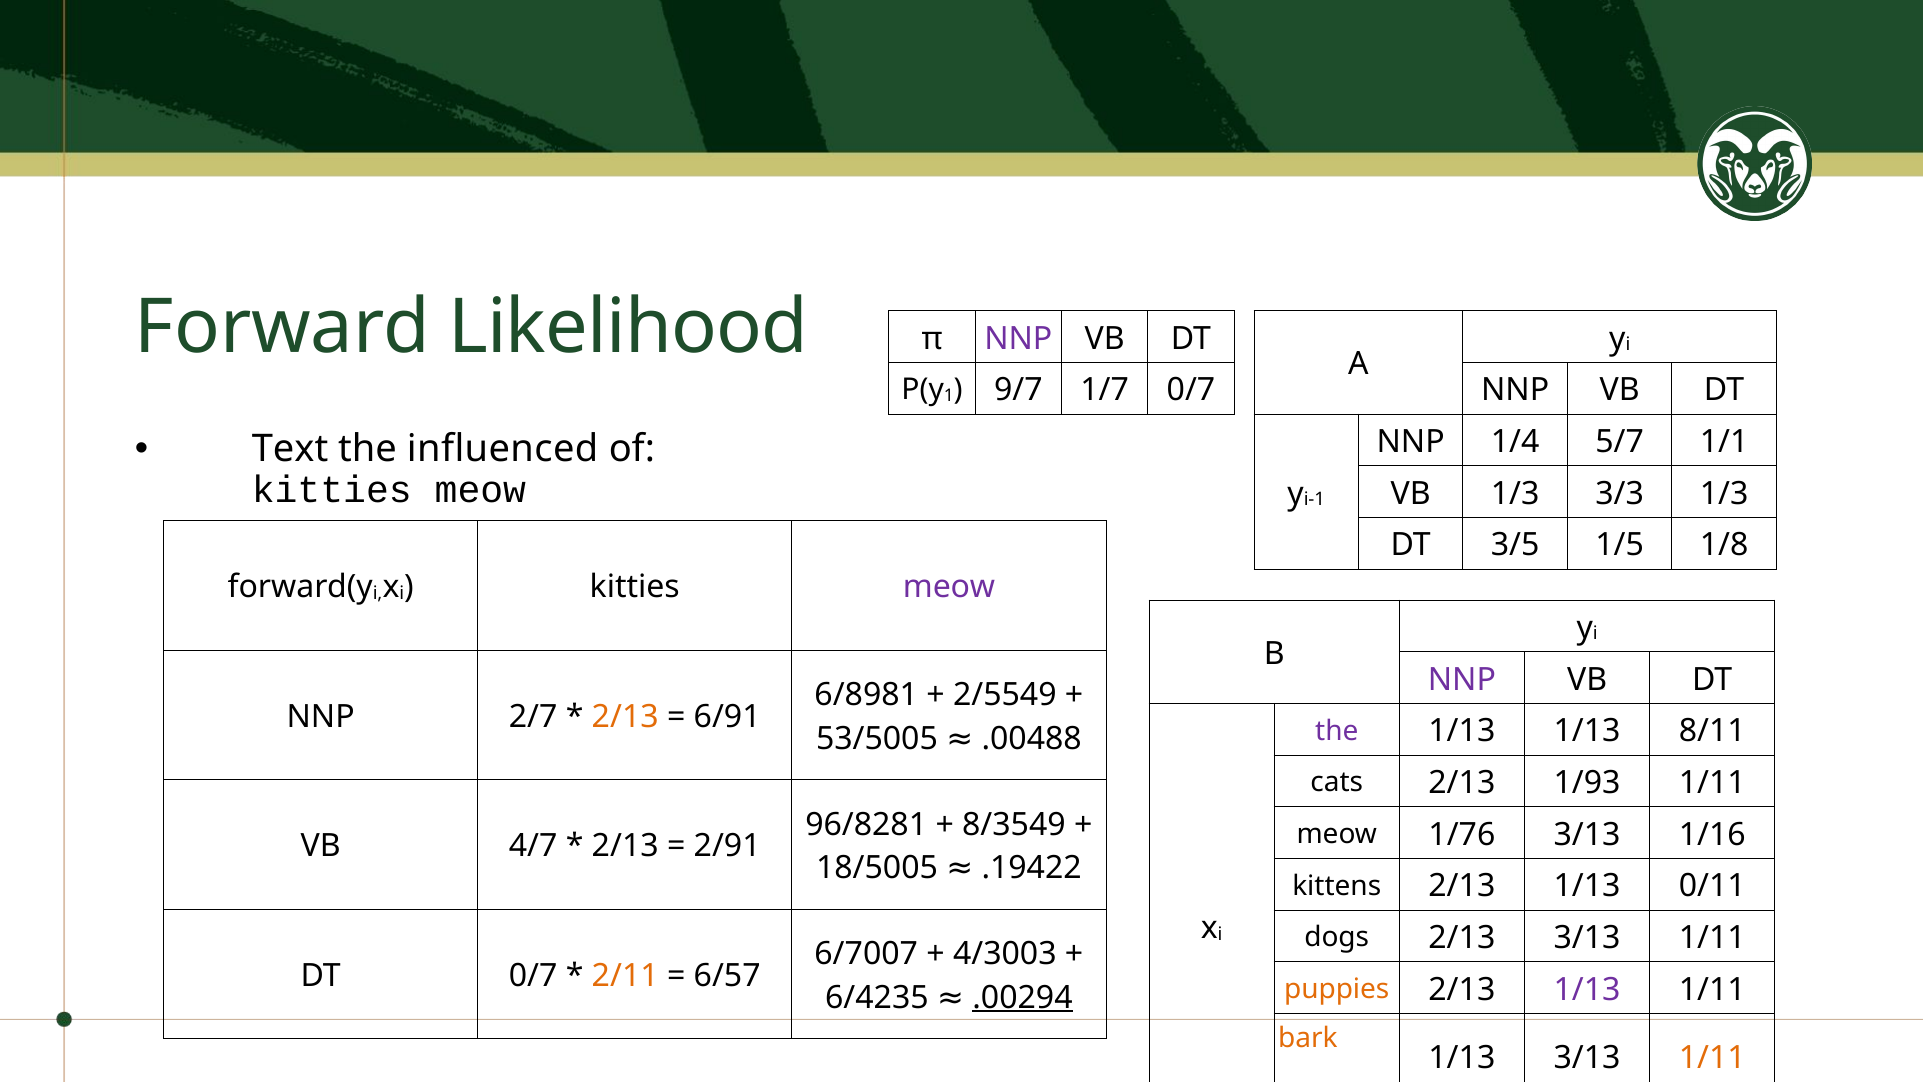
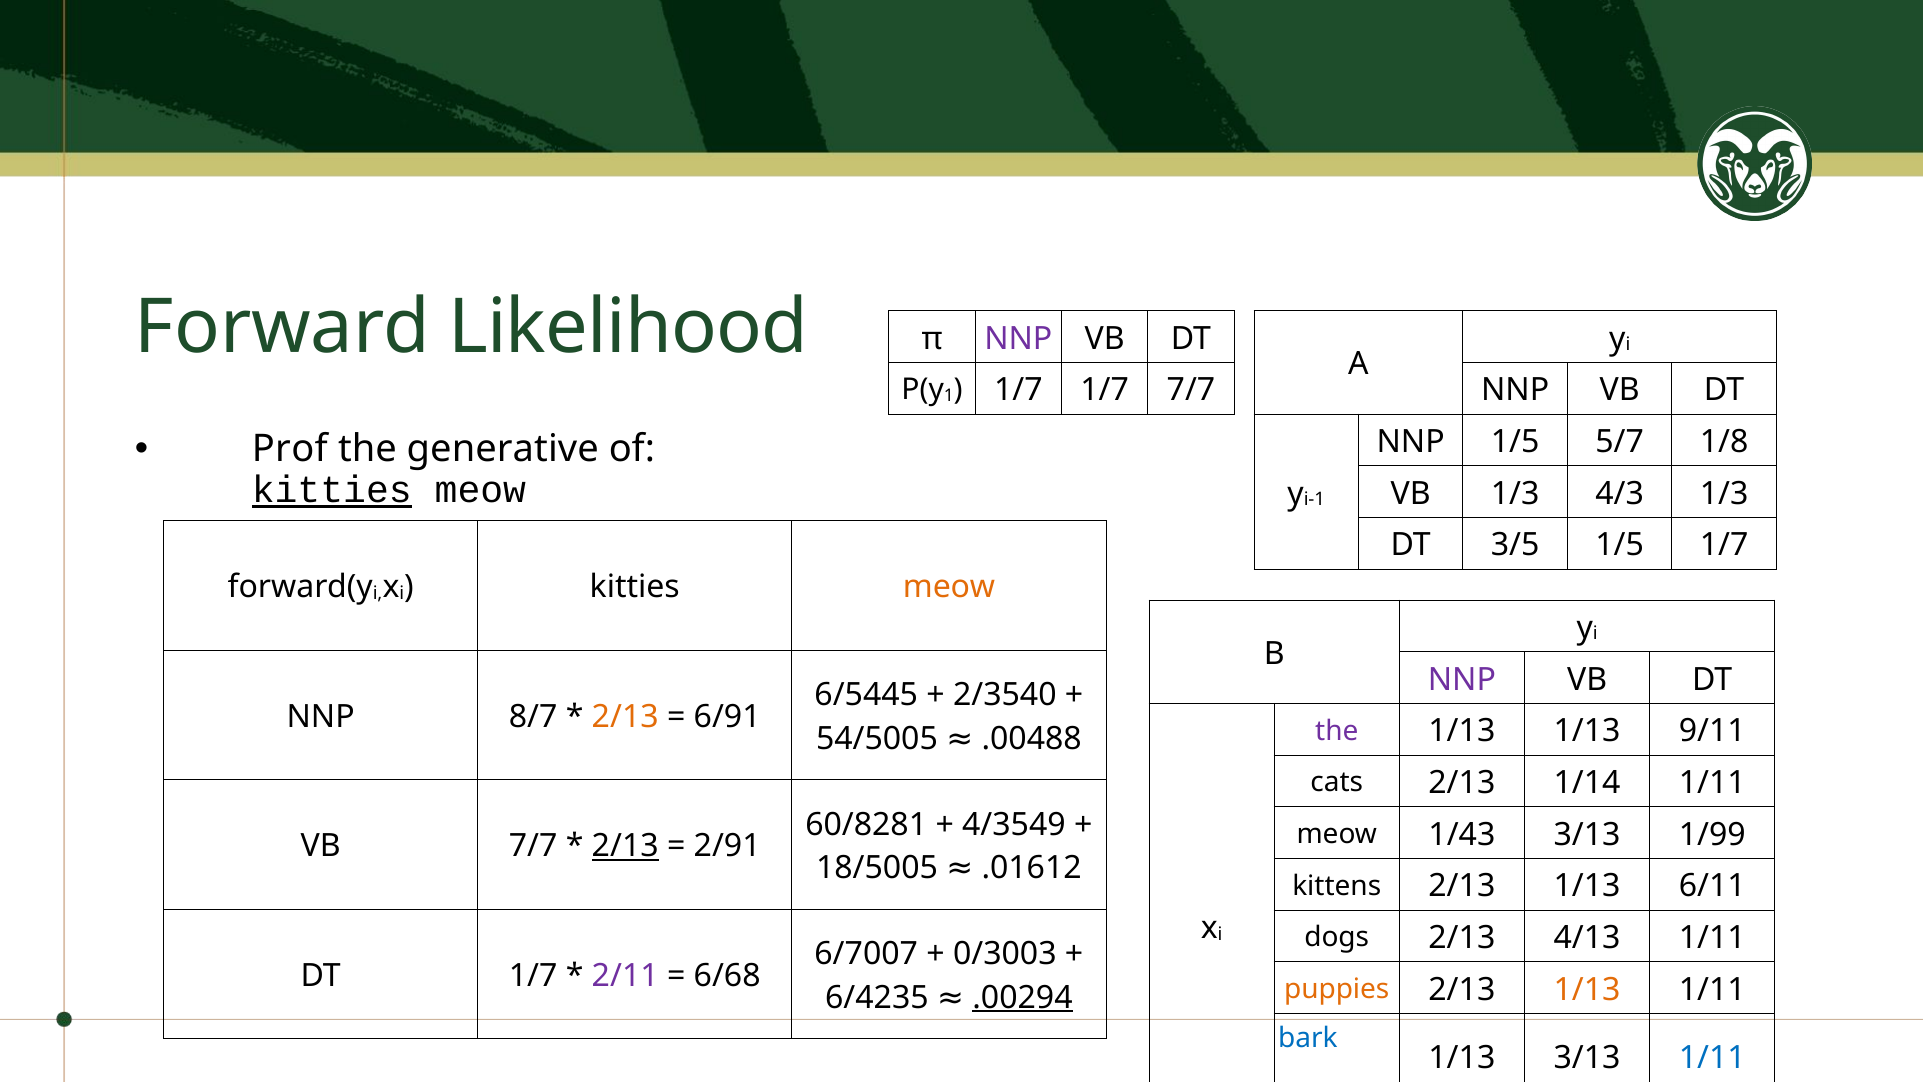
9/7: 9/7 -> 1/7 (1018, 390)
1/7 0/7: 0/7 -> 7/7 (1191, 390)
Text: Text -> Prof (290, 449)
influenced: influenced -> generative (503, 449)
NNP 1/4: 1/4 -> 1/5 (1515, 442)
1/1: 1/1 -> 1/8 (1724, 442)
kitties underline: none -> present (332, 490)
3/3: 3/3 -> 4/3 (1620, 493)
1/5 1/8: 1/8 -> 1/7 (1724, 545)
meow colour: purple -> orange (949, 587)
6/8981: 6/8981 -> 6/5445 (866, 695)
2/5549: 2/5549 -> 2/3540 (1005, 695)
2/7: 2/7 -> 8/7 (533, 717)
8/11: 8/11 -> 9/11 (1712, 731)
53/5005: 53/5005 -> 54/5005 (877, 738)
1/93: 1/93 -> 1/14 (1587, 783)
96/8281: 96/8281 -> 60/8281 (866, 824)
8/3549: 8/3549 -> 4/3549 (1014, 824)
1/76: 1/76 -> 1/43 (1462, 834)
1/16: 1/16 -> 1/99 (1712, 834)
VB 4/7: 4/7 -> 7/7 (533, 846)
2/13 underline: none -> present (625, 846)
.19422: .19422 -> .01612 (1032, 868)
0/11: 0/11 -> 6/11 (1712, 886)
2/13 3/13: 3/13 -> 4/13 (1587, 938)
4/3003: 4/3003 -> 0/3003 (1005, 954)
DT 0/7: 0/7 -> 1/7 (533, 975)
2/11 colour: orange -> purple (625, 975)
6/57: 6/57 -> 6/68 (727, 975)
1/13 colour: purple -> orange (1587, 989)
bark colour: orange -> blue (1308, 1038)
1/11 colour: orange -> blue (1712, 1057)
